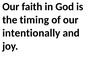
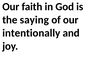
timing: timing -> saying (34, 20)
